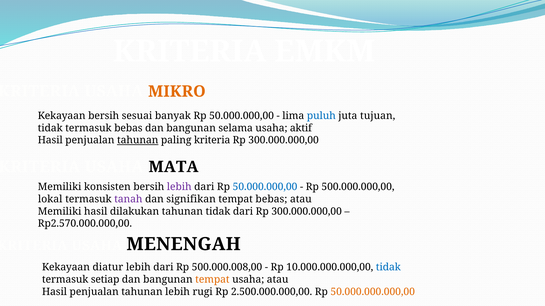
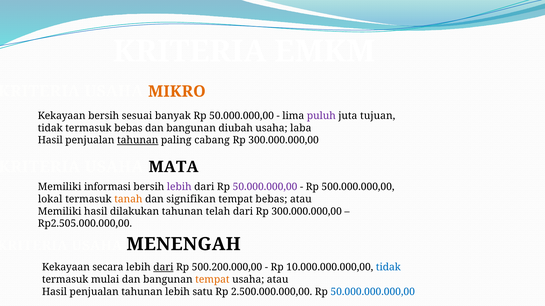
puluh colour: blue -> purple (321, 116)
selama: selama -> diubah (236, 128)
aktif: aktif -> laba (301, 128)
paling kriteria: kriteria -> cabang (212, 141)
konsisten: konsisten -> informasi (107, 187)
50.000.000,00 colour: blue -> purple (265, 187)
tanah colour: purple -> orange (128, 200)
tahunan tidak: tidak -> telah (218, 212)
Rp2.570.000.000,00: Rp2.570.000.000,00 -> Rp2.505.000.000,00 (85, 224)
diatur: diatur -> secara (108, 268)
dari underline: none -> present (163, 268)
500.000.008,00: 500.000.008,00 -> 500.200.000,00 (227, 268)
setiap: setiap -> mulai (105, 280)
rugi: rugi -> satu (203, 292)
50.000.000.000,00 colour: orange -> blue (373, 292)
